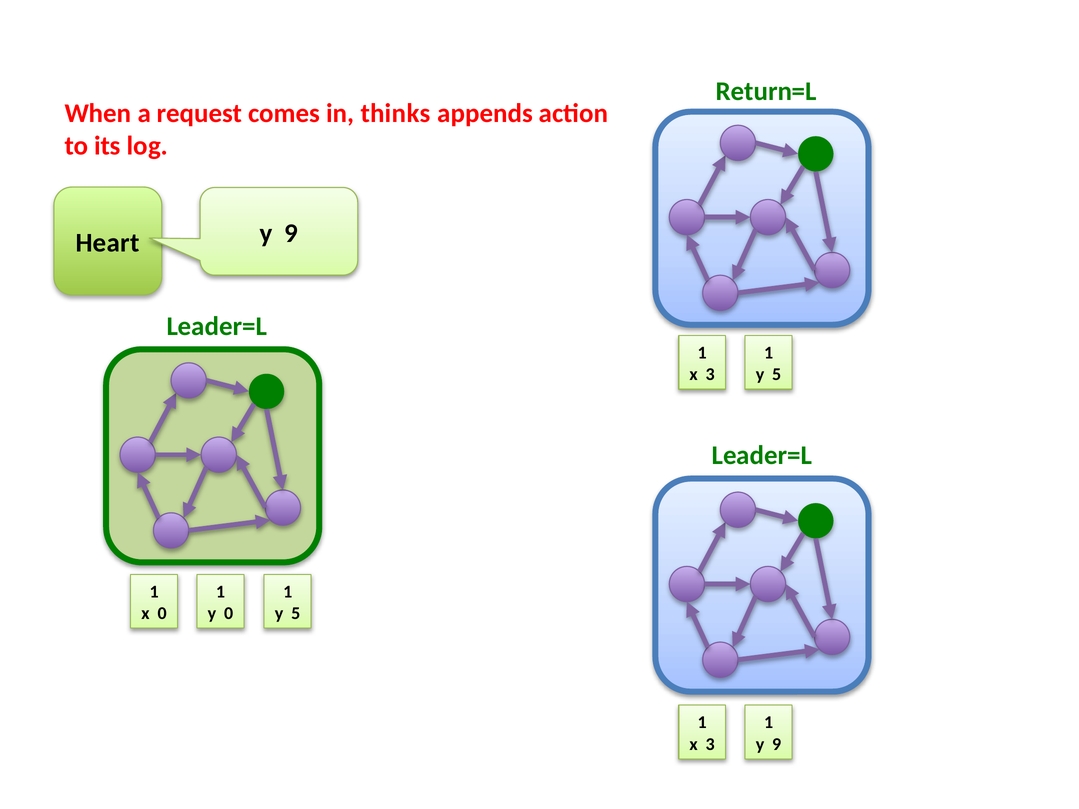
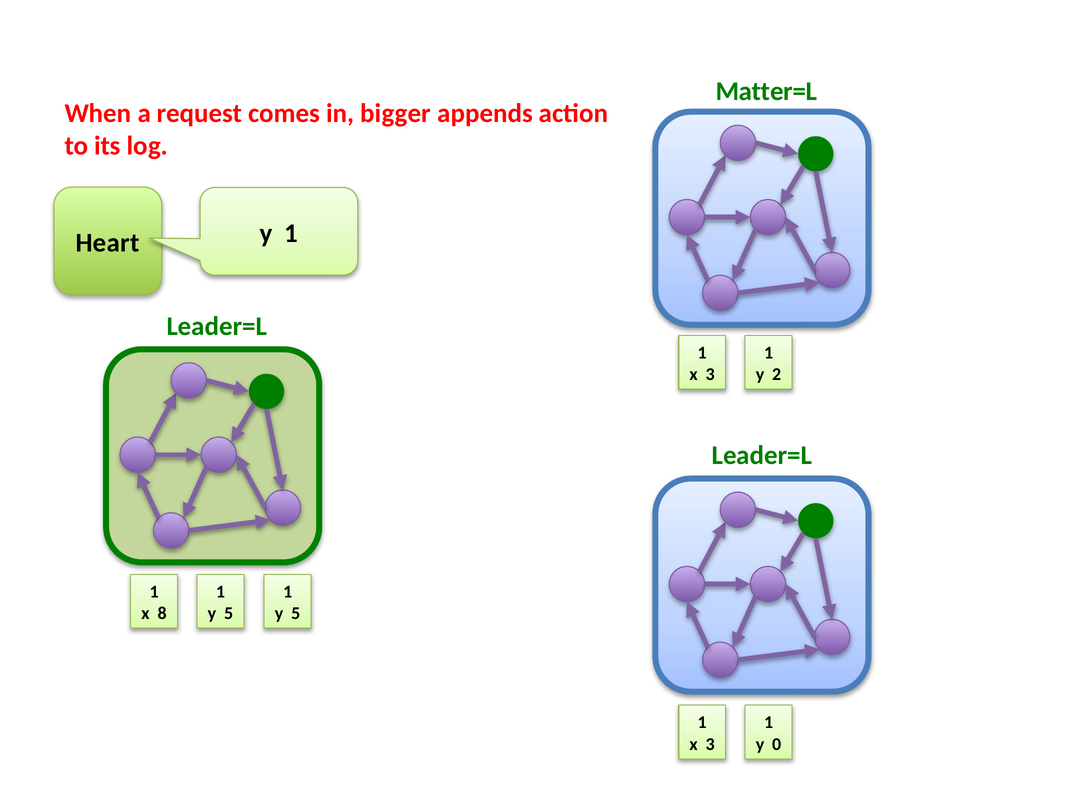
Return=L: Return=L -> Matter=L (766, 92)
thinks: thinks -> bigger (396, 113)
9: 9 -> 1 (291, 233)
5: 5 -> 2 (777, 375)
0: 0 -> 8 (162, 614)
0: 0 -> 5 (229, 614)
9: 9 -> 0 (777, 744)
